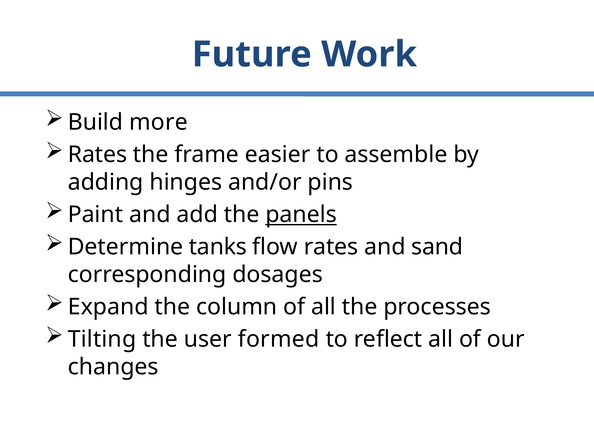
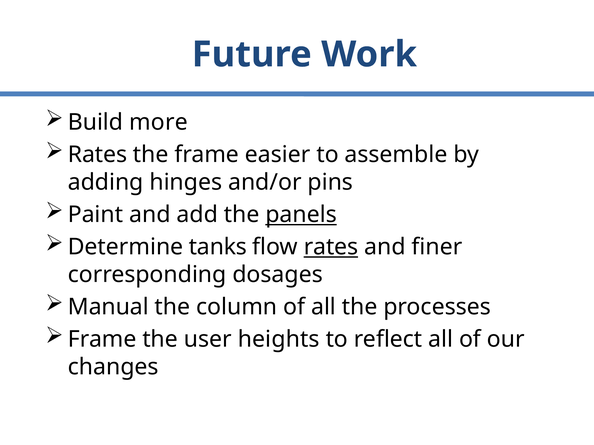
rates underline: none -> present (331, 247)
sand: sand -> finer (437, 247)
Expand: Expand -> Manual (108, 307)
Tilting: Tilting -> Frame (102, 340)
formed: formed -> heights (279, 340)
